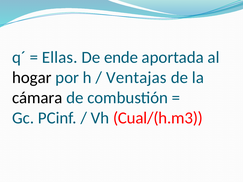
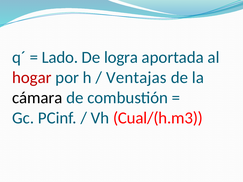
Ellas: Ellas -> Lado (60, 57)
ende: ende -> logra (121, 57)
hogar colour: black -> red (32, 78)
